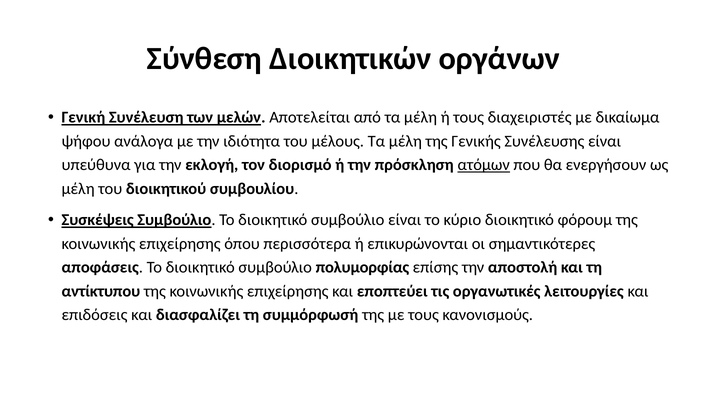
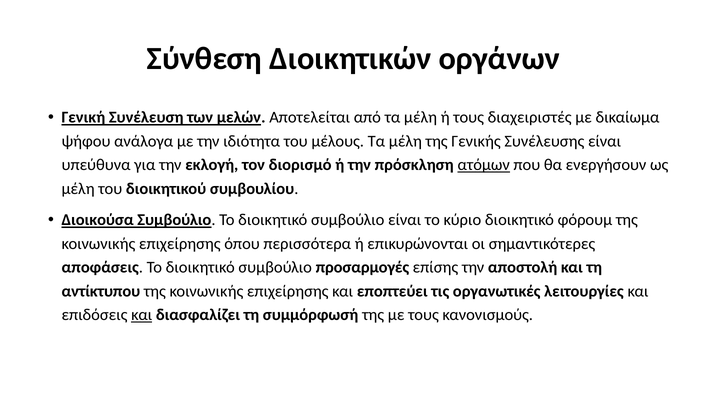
Συσκέψεις: Συσκέψεις -> Διοικούσα (98, 220)
πολυμορφίας: πολυμορφίας -> προσαρμογές (362, 268)
και underline: none -> present (142, 315)
